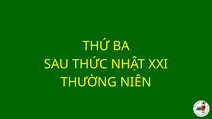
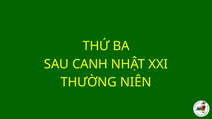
THỨC: THỨC -> CANH (90, 64)
